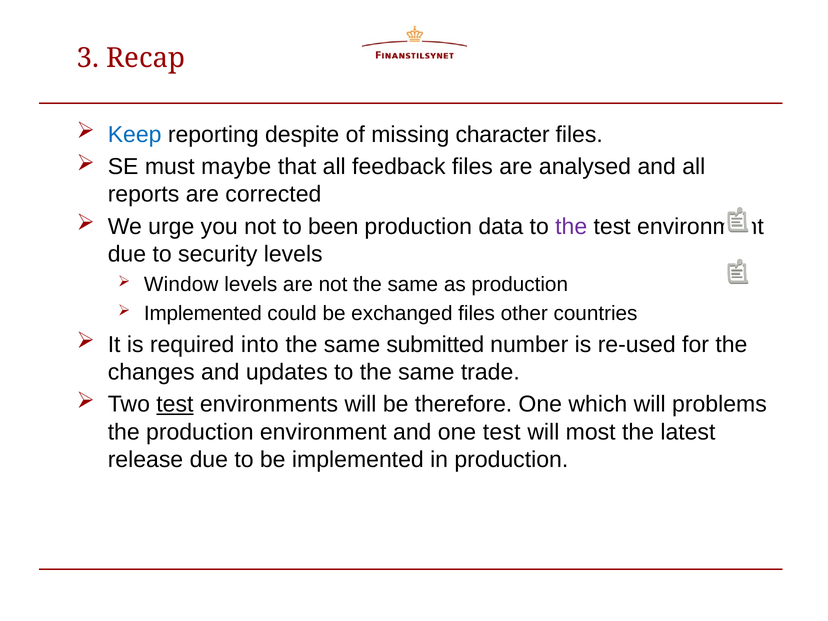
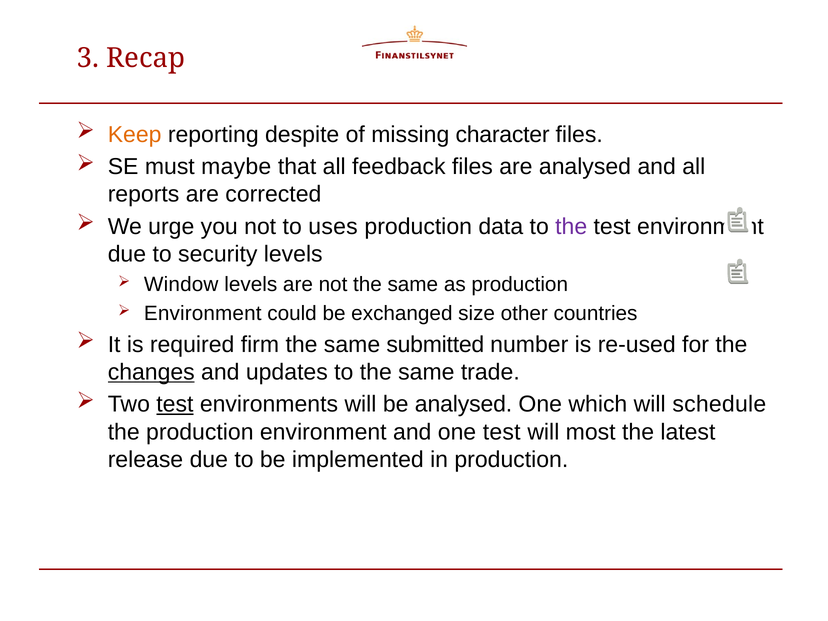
Keep colour: blue -> orange (135, 134)
been: been -> uses (333, 227)
Implemented: Implemented -> Environment (203, 313)
exchanged files: files -> size (477, 313)
into: into -> firm (260, 344)
changes underline: none -> present (151, 372)
be therefore: therefore -> analysed (464, 404)
problems: problems -> schedule (719, 404)
